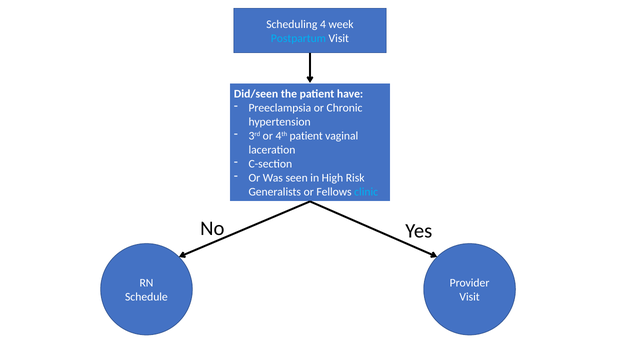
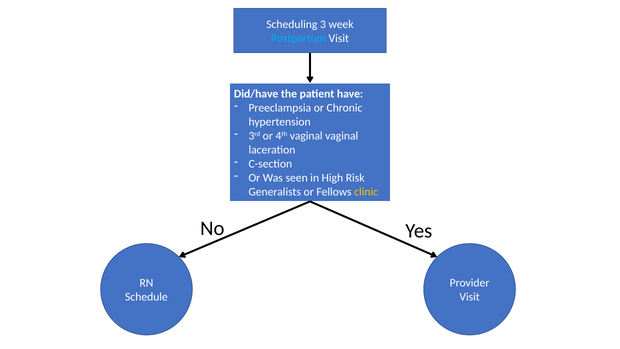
4: 4 -> 3 (323, 24)
Did/seen: Did/seen -> Did/have (256, 94)
4th patient: patient -> vaginal (306, 136)
clinic colour: light blue -> yellow (366, 192)
